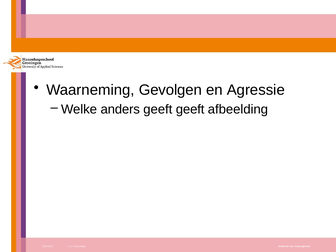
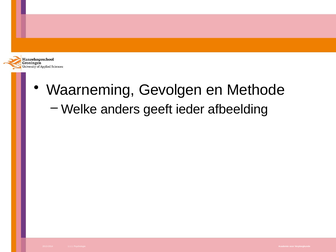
Agressie: Agressie -> Methode (256, 90)
geeft geeft: geeft -> ieder (190, 109)
